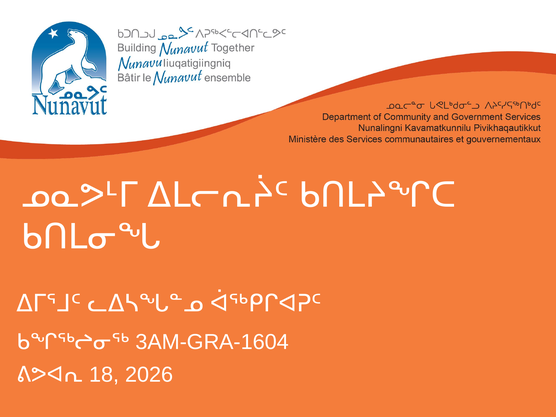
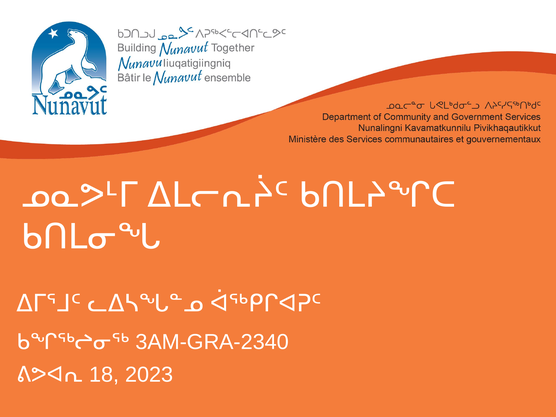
3AM-GRA-1604: 3AM-GRA-1604 -> 3AM-GRA-2340 (212, 342)
2026: 2026 -> 2023 (149, 375)
